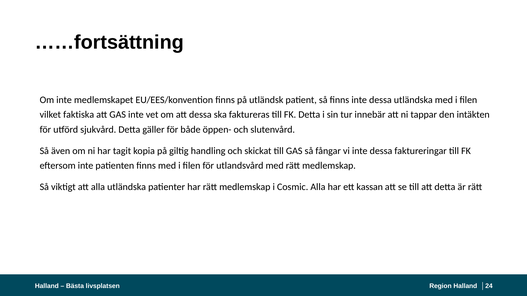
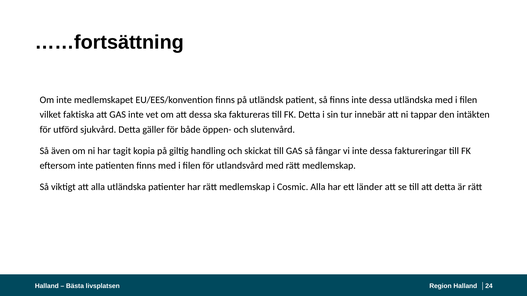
kassan: kassan -> länder (370, 187)
